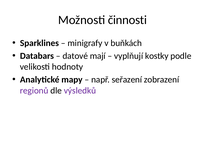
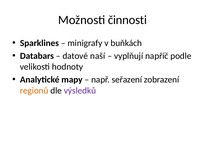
mají: mají -> naší (98, 56)
kostky: kostky -> napříč (157, 56)
regionů colour: purple -> orange (34, 90)
